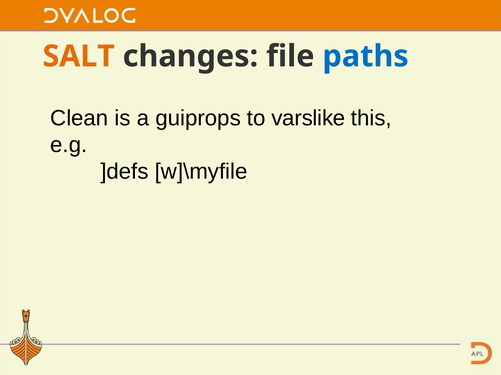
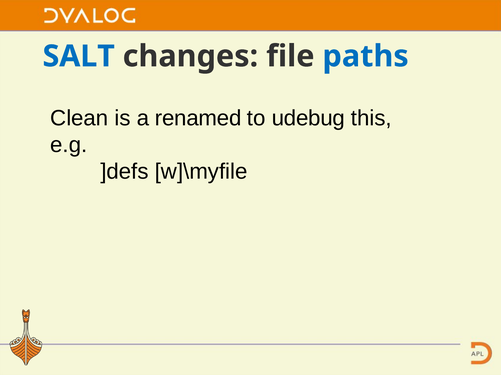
SALT colour: orange -> blue (79, 56)
guiprops: guiprops -> renamed (198, 118)
varslike: varslike -> udebug (308, 118)
